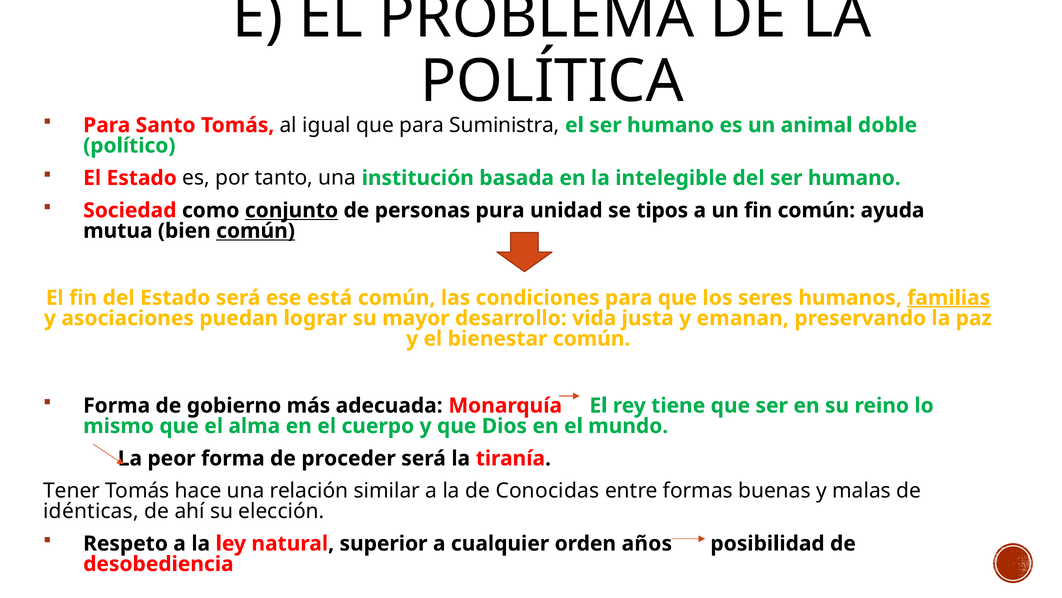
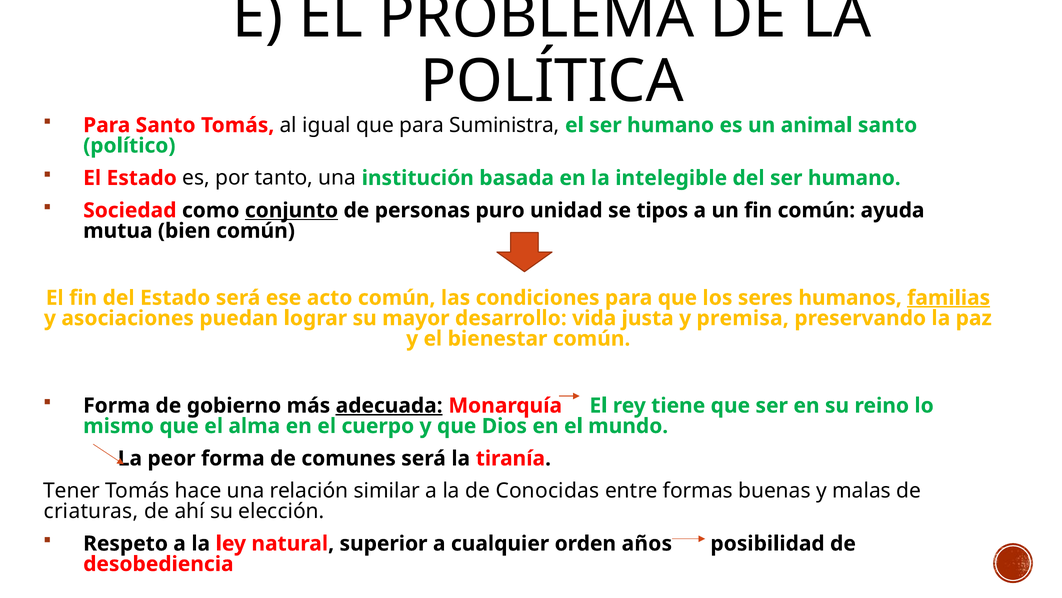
animal doble: doble -> santo (888, 125)
pura: pura -> puro (500, 210)
común underline: present -> none (256, 231)
está: está -> acto (330, 298)
emanan: emanan -> premisa (743, 318)
adecuada underline: none -> present (389, 405)
proceder: proceder -> comunes (349, 458)
idénticas: idénticas -> criaturas (91, 511)
